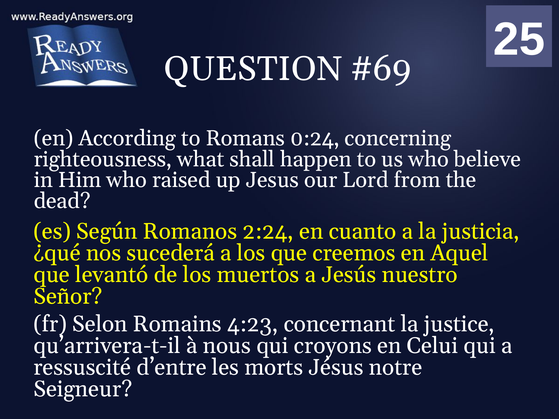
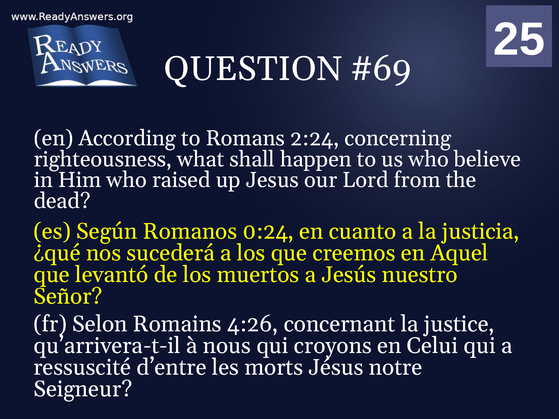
0:24: 0:24 -> 2:24 (315, 138)
2:24: 2:24 -> 0:24 (268, 232)
4:23: 4:23 -> 4:26 (253, 324)
